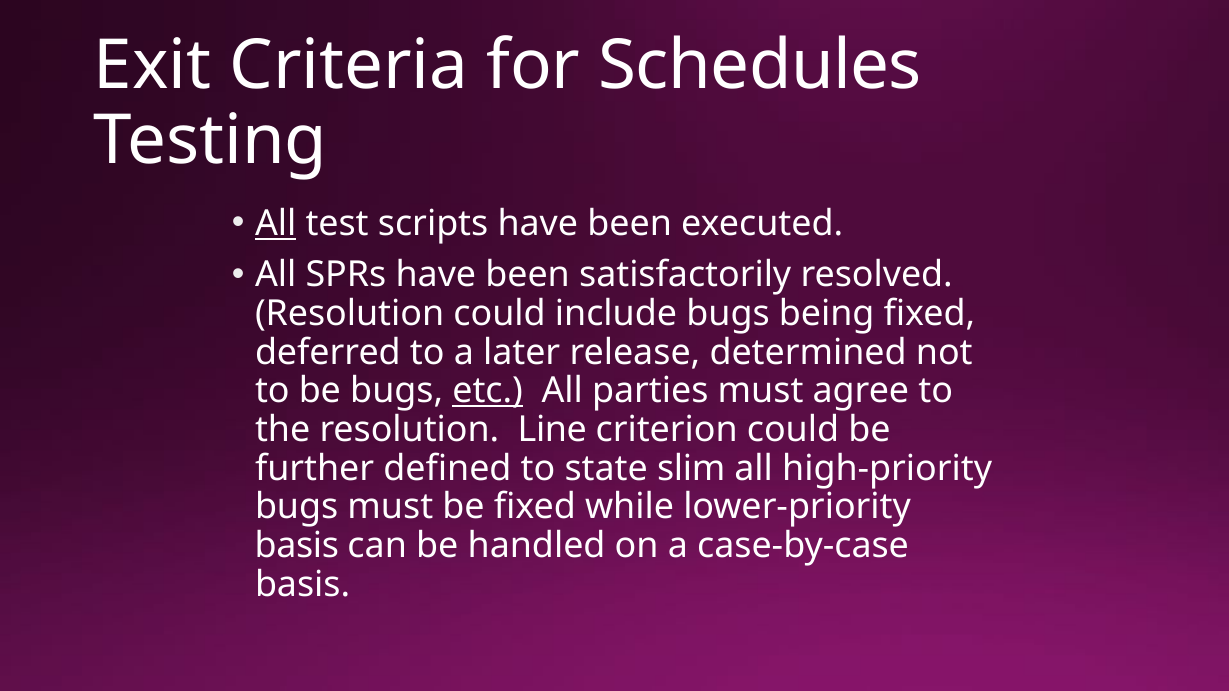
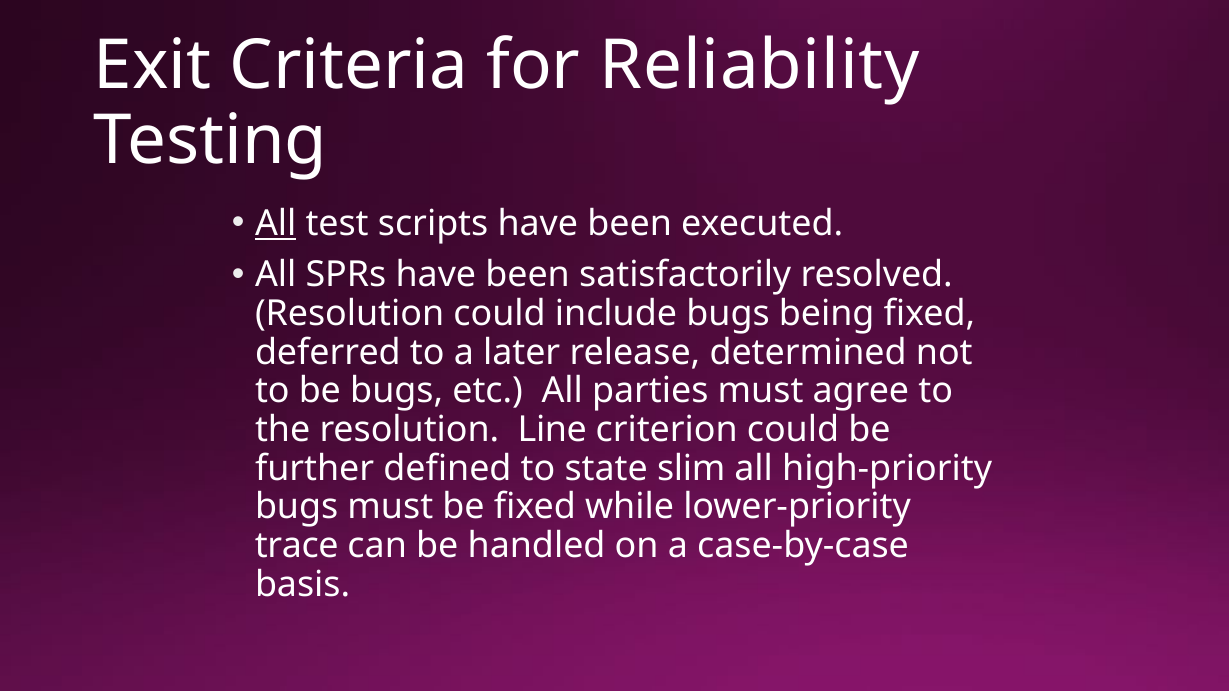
Schedules: Schedules -> Reliability (760, 66)
etc underline: present -> none (488, 391)
basis: basis -> trace (297, 546)
